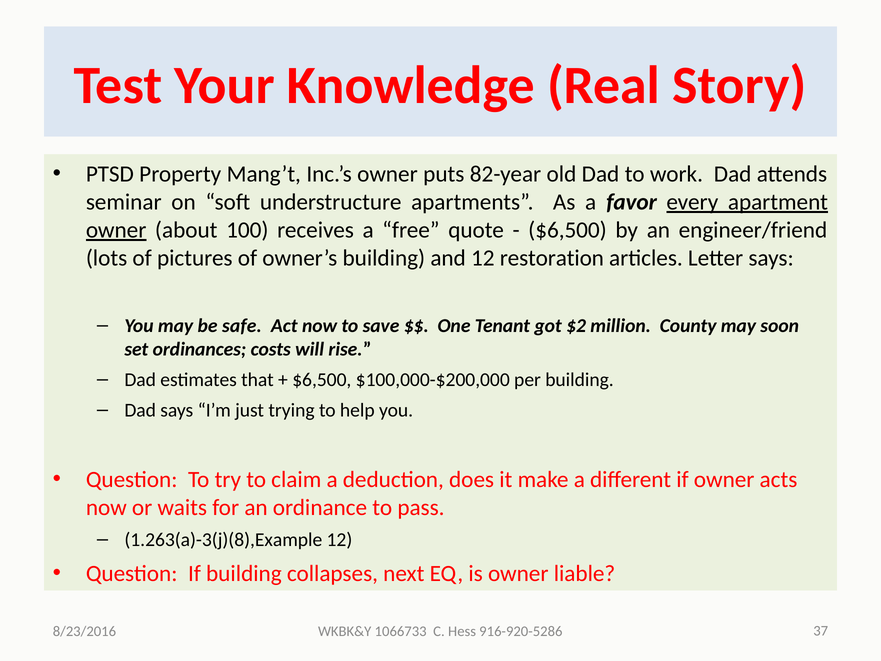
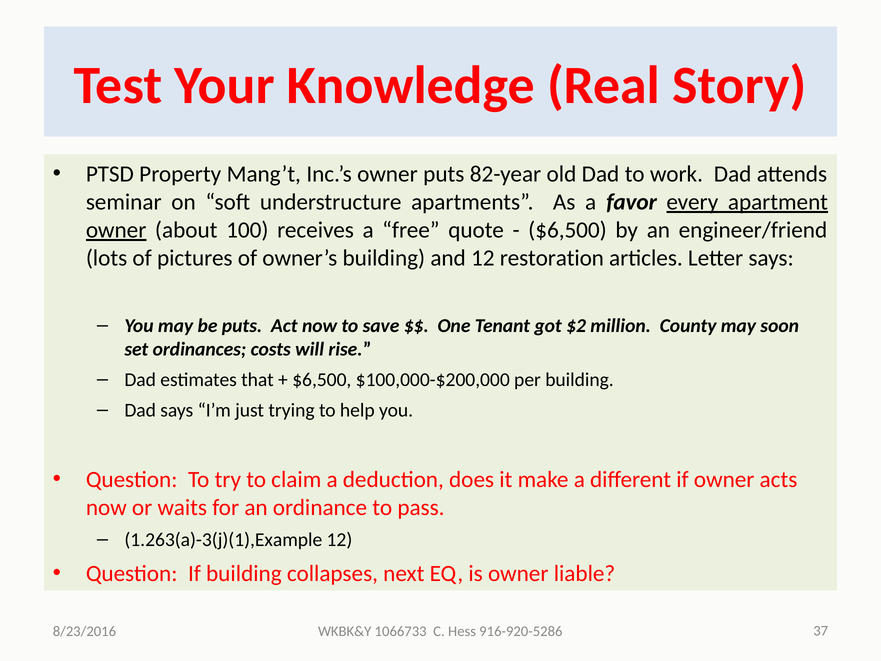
be safe: safe -> puts (242, 326)
1.263(a)-3(j)(8),Example: 1.263(a)-3(j)(8),Example -> 1.263(a)-3(j)(1),Example (223, 540)
